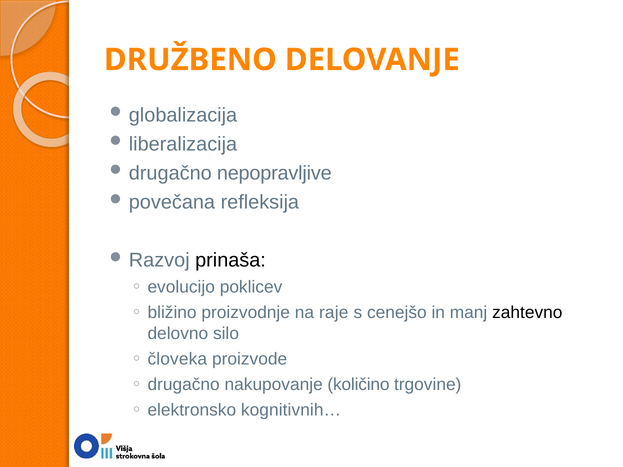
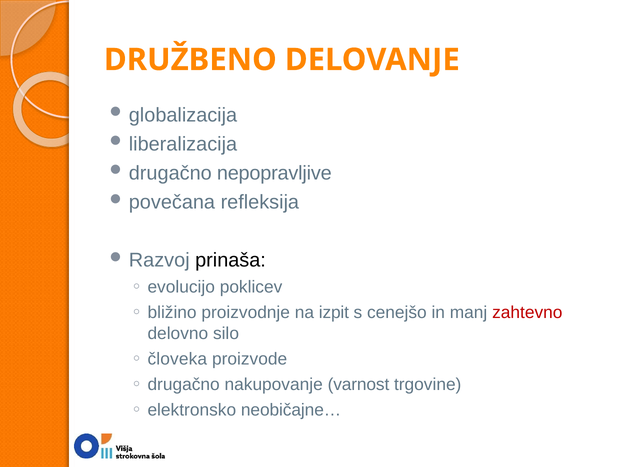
raje: raje -> izpit (334, 313)
zahtevno colour: black -> red (527, 313)
količino: količino -> varnost (358, 385)
kognitivnih…: kognitivnih… -> neobičajne… (291, 410)
